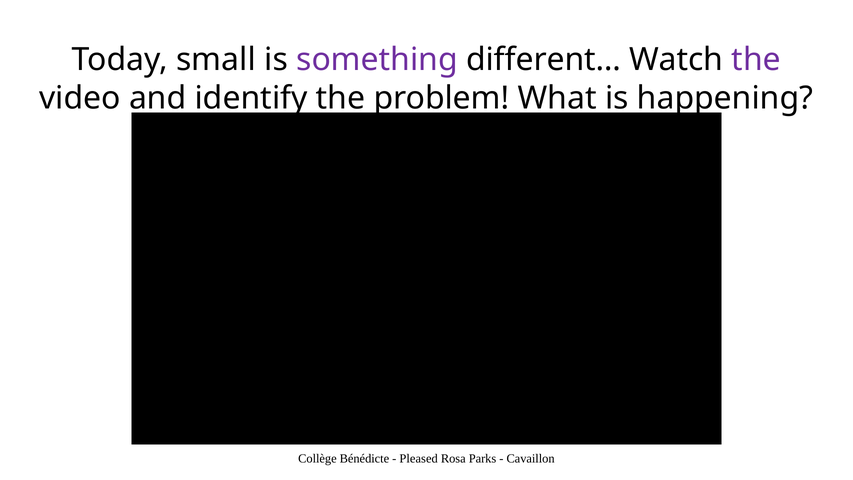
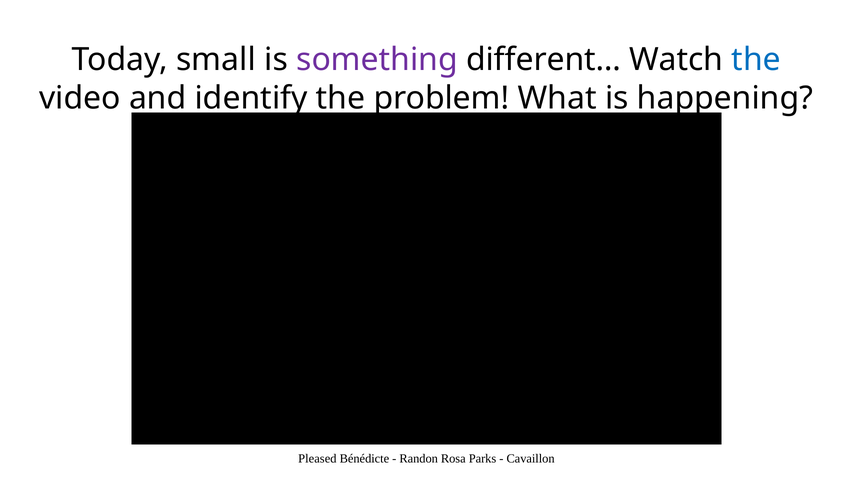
the colour: purple -> blue (756, 60)
Collège: Collège -> Pleased (317, 458)
Pleased: Pleased -> Randon (419, 458)
